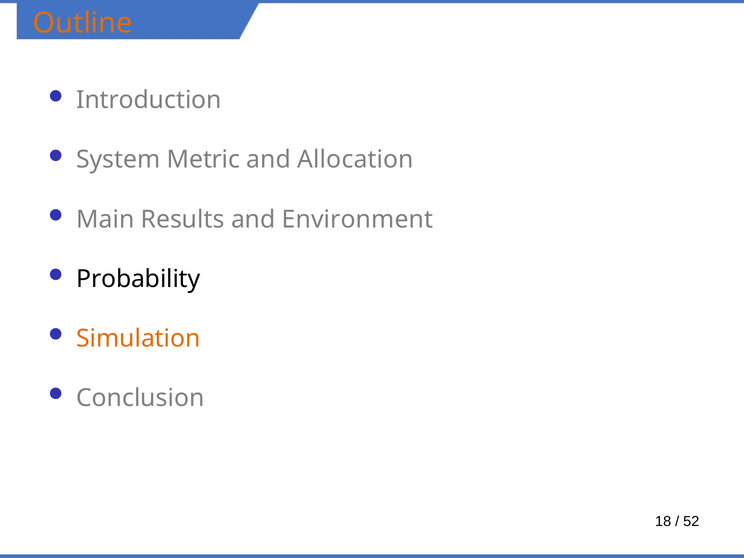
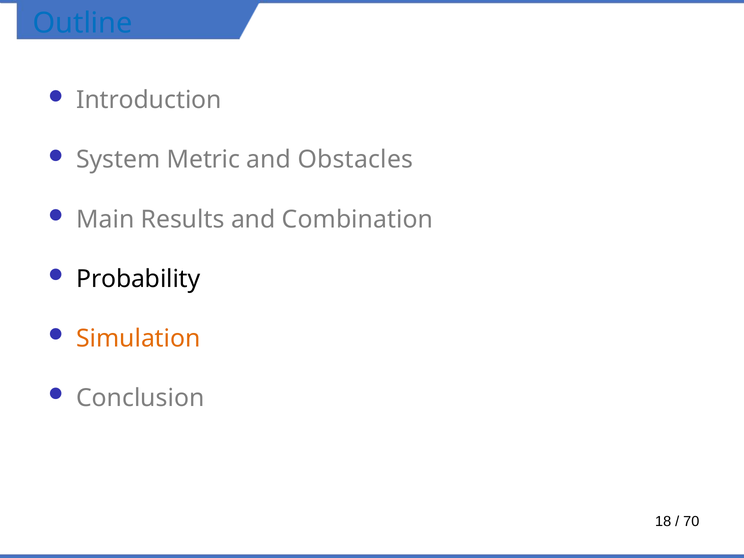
Outline colour: orange -> blue (83, 23)
Allocation: Allocation -> Obstacles (355, 160)
Environment: Environment -> Combination (358, 219)
52: 52 -> 70 (691, 522)
